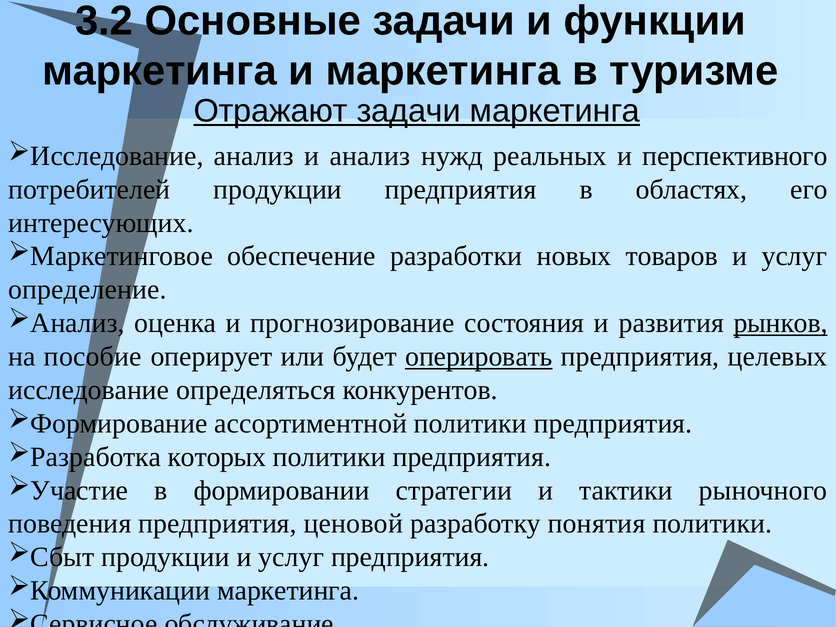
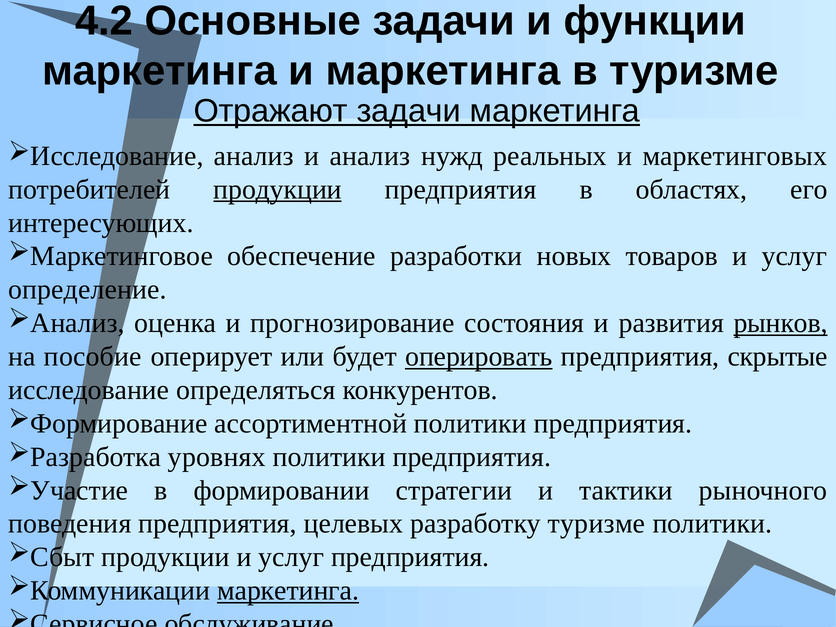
3.2: 3.2 -> 4.2 (104, 21)
перспективного: перспективного -> маркетинговых (735, 156)
продукции underline: none -> present (278, 189)
целевых: целевых -> скрытые (778, 357)
которых: которых -> уровнях (217, 457)
ценовой: ценовой -> целевых (353, 524)
разработку понятия: понятия -> туризме (596, 524)
маркетинга underline: none -> present (288, 591)
